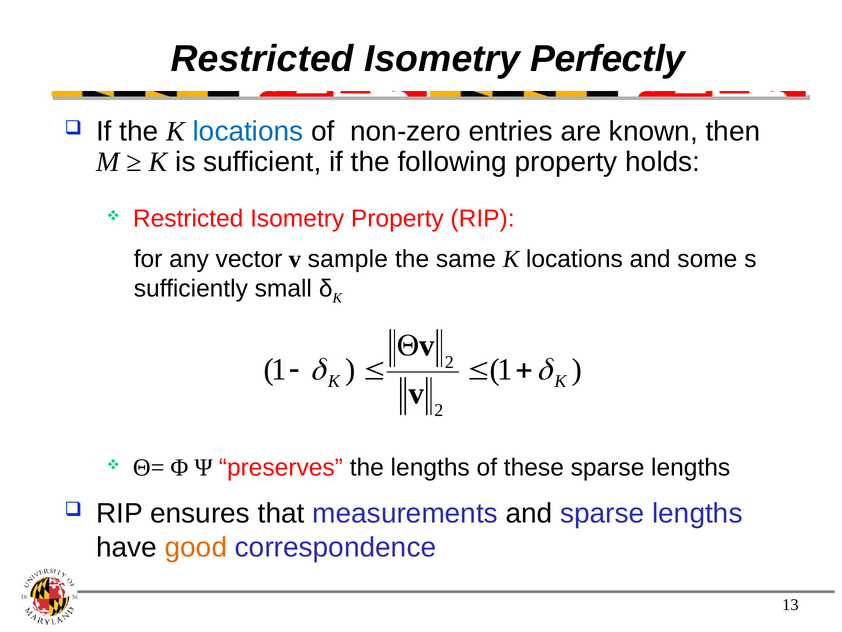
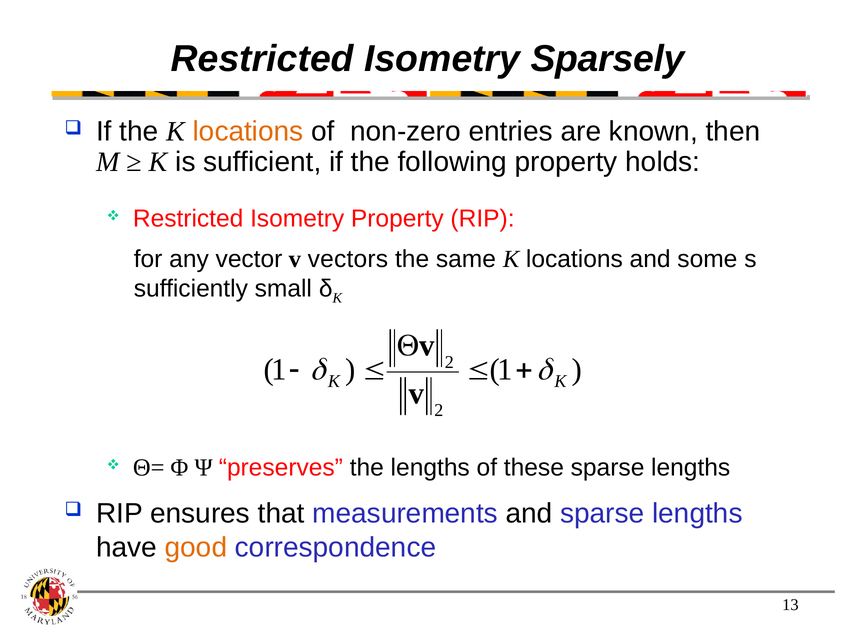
Perfectly: Perfectly -> Sparsely (608, 59)
locations colour: blue -> orange (248, 131)
sample: sample -> vectors (348, 259)
